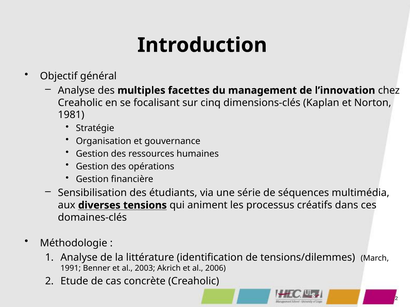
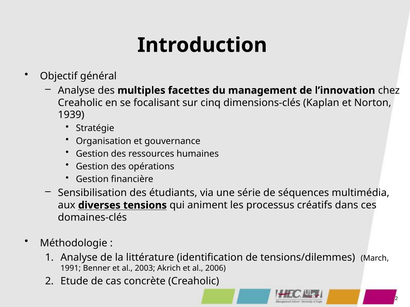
1981: 1981 -> 1939 (71, 115)
